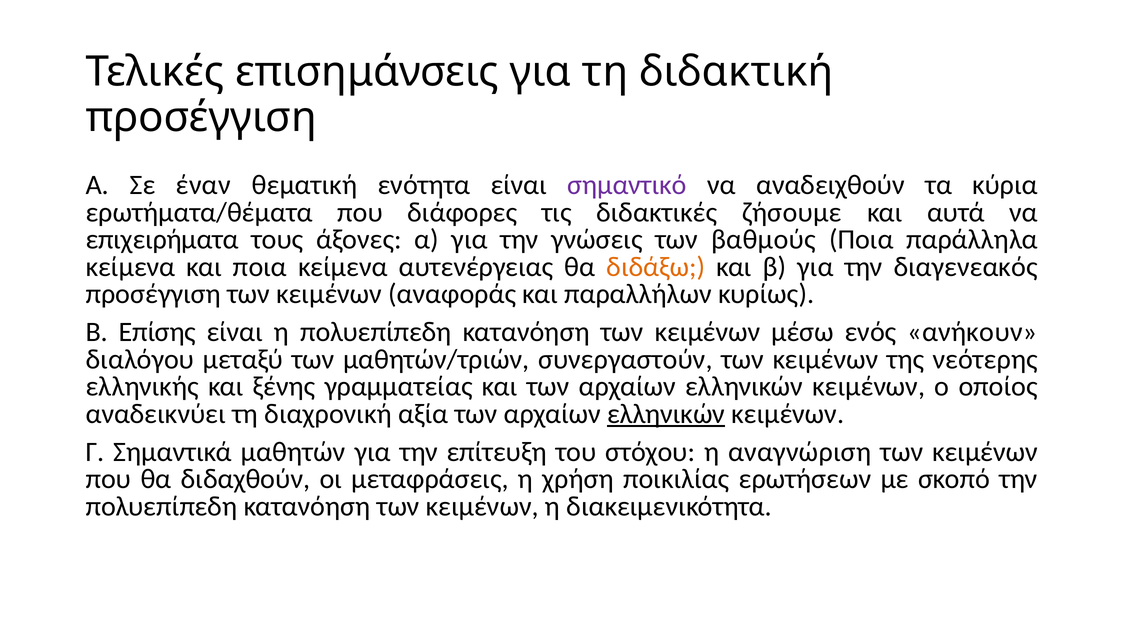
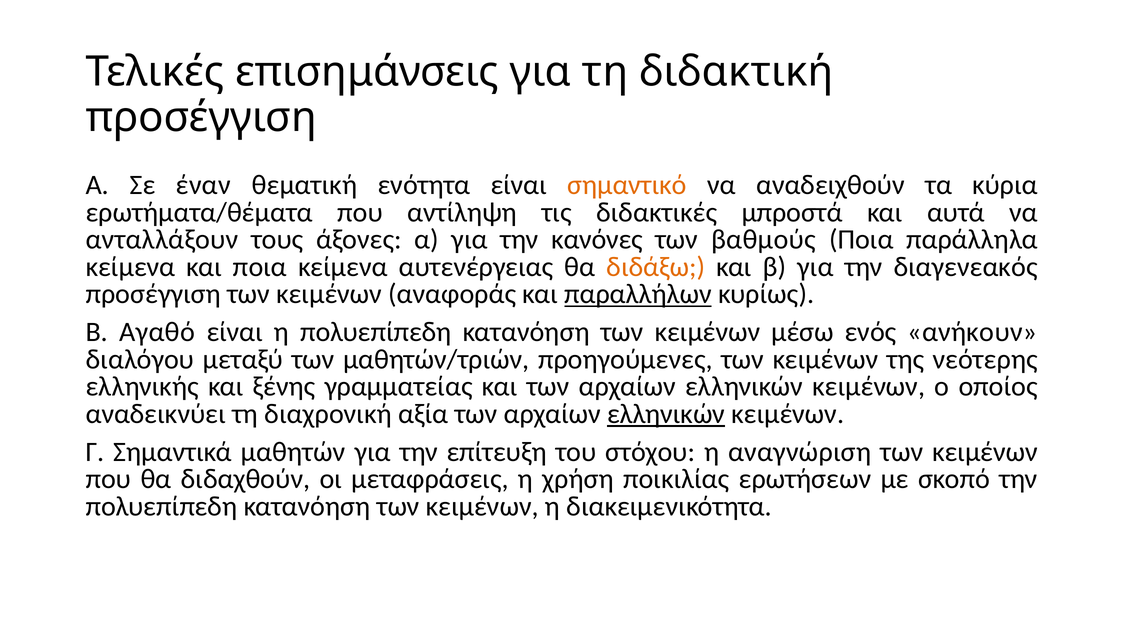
σημαντικό colour: purple -> orange (627, 185)
διάφορες: διάφορες -> αντίληψη (462, 212)
ζήσουμε: ζήσουμε -> μπροστά (792, 212)
επιχειρήματα: επιχειρήματα -> ανταλλάξουν (162, 240)
γνώσεις: γνώσεις -> κανόνες (597, 240)
παραλλήλων underline: none -> present (638, 294)
Επίσης: Επίσης -> Αγαθό (157, 332)
συνεργαστούν: συνεργαστούν -> προηγούμενες (625, 359)
